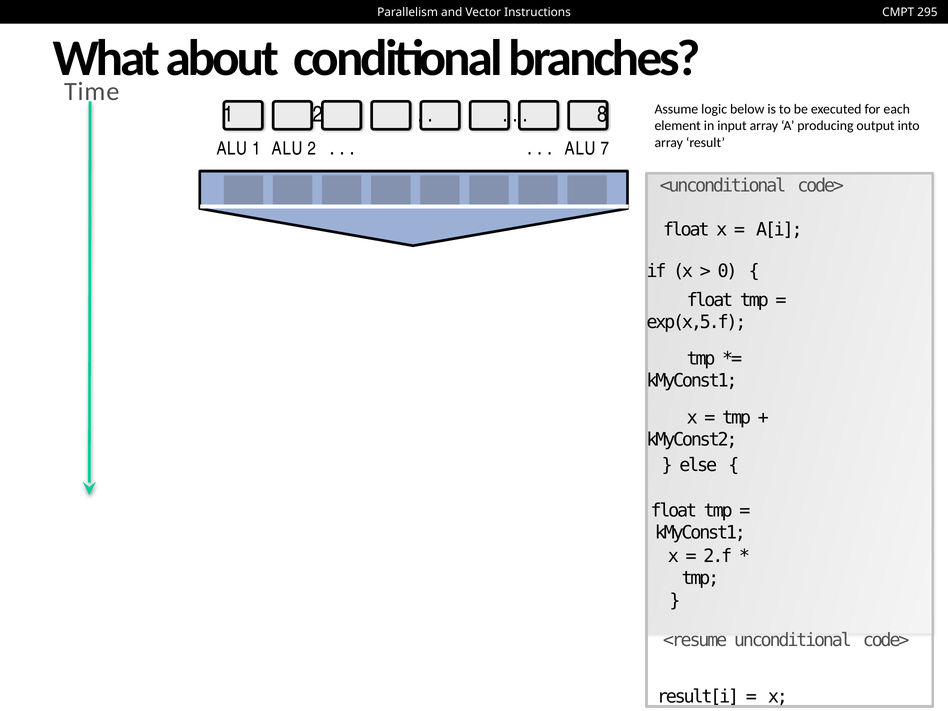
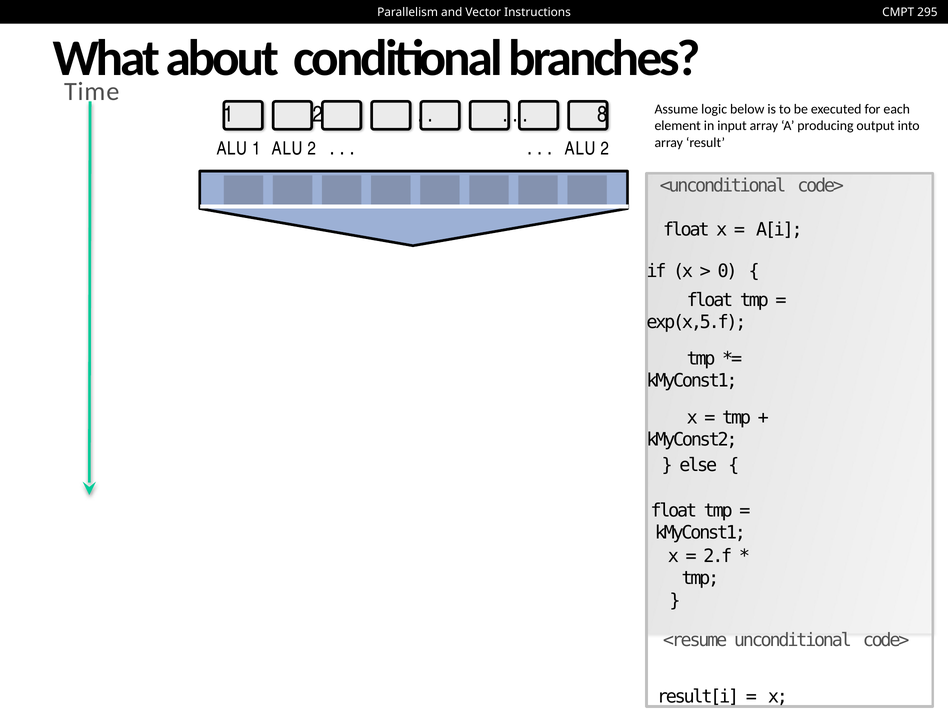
7: 7 -> 2 (605, 149)
